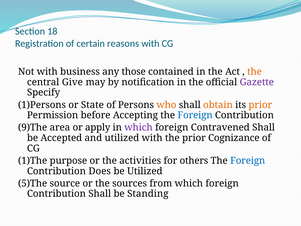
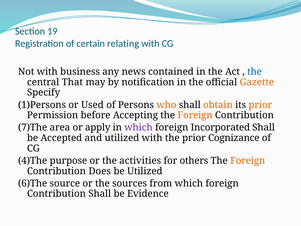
18: 18 -> 19 (52, 31)
reasons: reasons -> relating (123, 43)
those: those -> news (134, 72)
the colour: orange -> blue (255, 72)
Give: Give -> That (72, 82)
Gazette colour: purple -> orange (257, 82)
State: State -> Used (92, 105)
Foreign colour: blue -> orange (195, 115)
9)The: 9)The -> 7)The (33, 127)
Contravened: Contravened -> Incorporated (220, 127)
1)The: 1)The -> 4)The (33, 161)
Foreign colour: blue -> orange (248, 161)
5)The: 5)The -> 6)The (33, 183)
Standing: Standing -> Evidence (148, 194)
